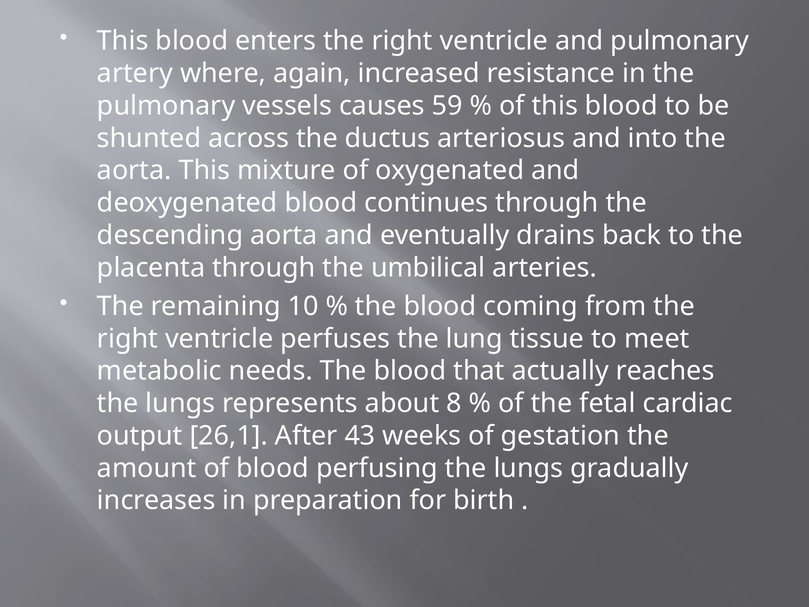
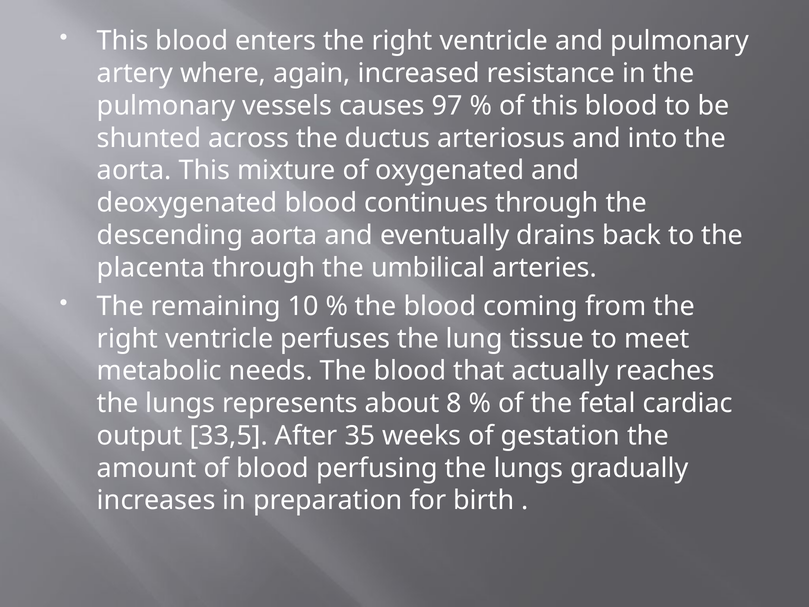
59: 59 -> 97 (447, 106)
26,1: 26,1 -> 33,5 (229, 436)
43: 43 -> 35 (360, 436)
